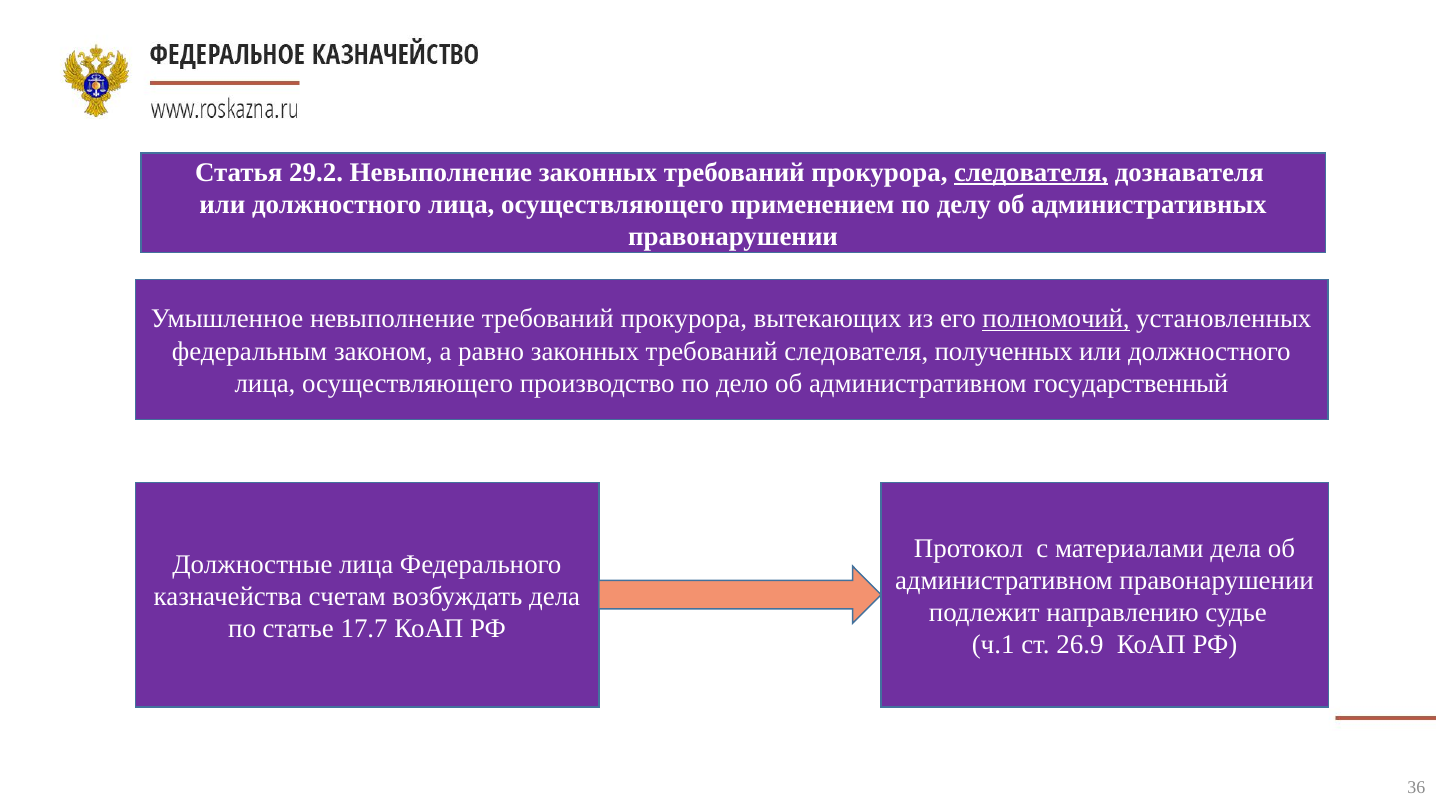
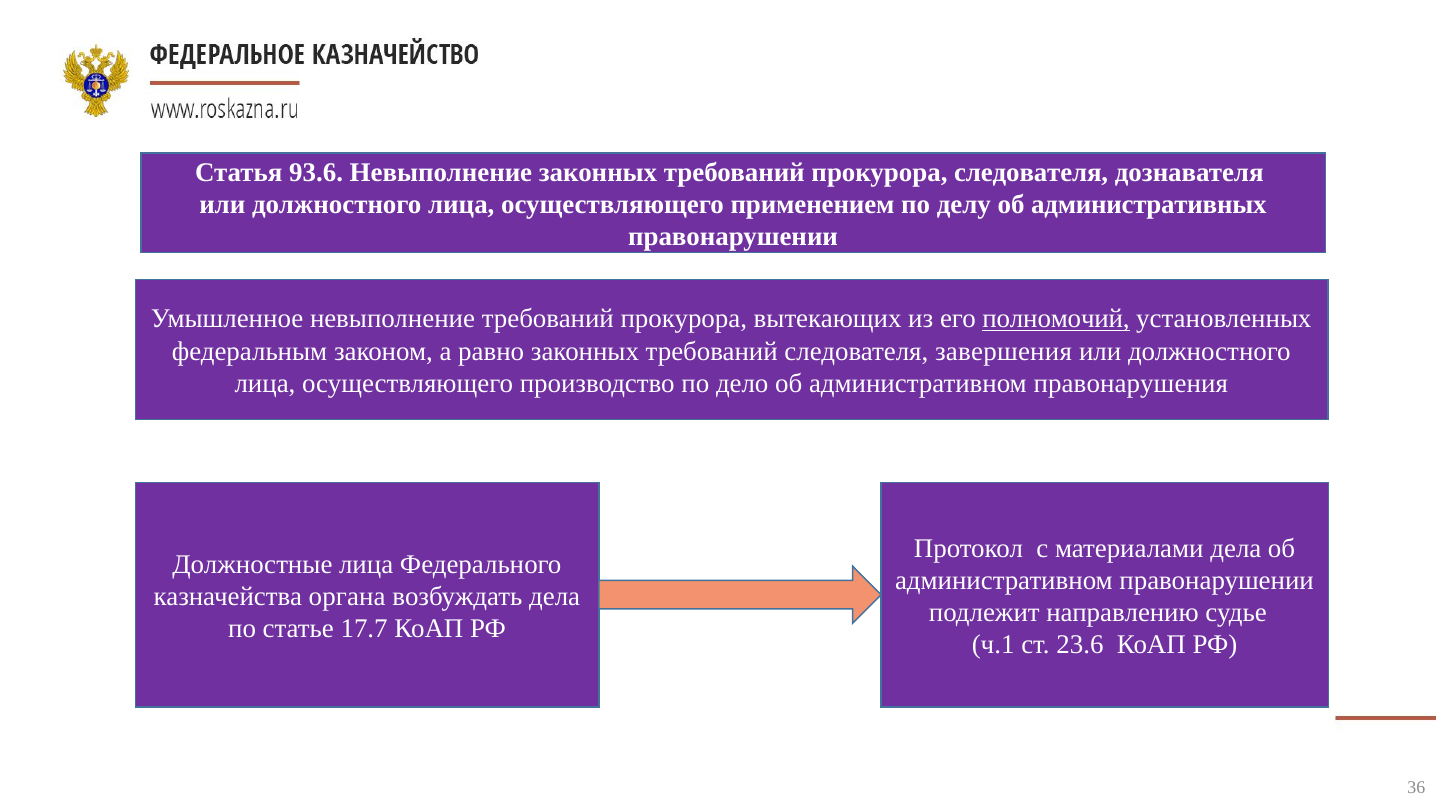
29.2: 29.2 -> 93.6 (316, 172)
следователя underline: present -> none (1031, 172)
полученных: полученных -> завершения (1003, 351)
государственный: государственный -> правонарушения (1131, 383)
счетам: счетам -> органа (347, 596)
26.9: 26.9 -> 23.6 (1080, 645)
